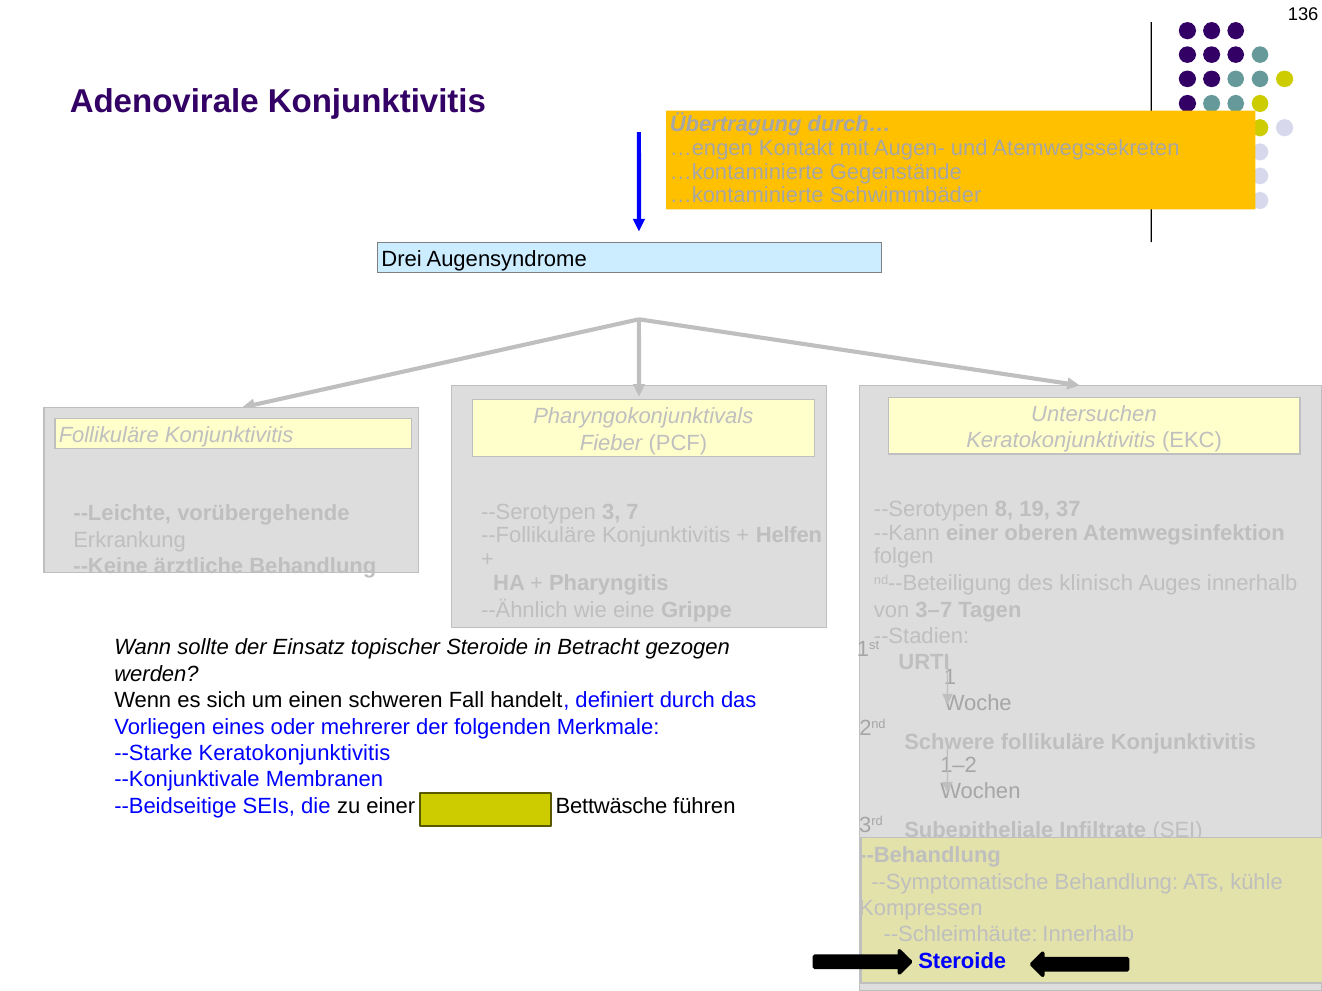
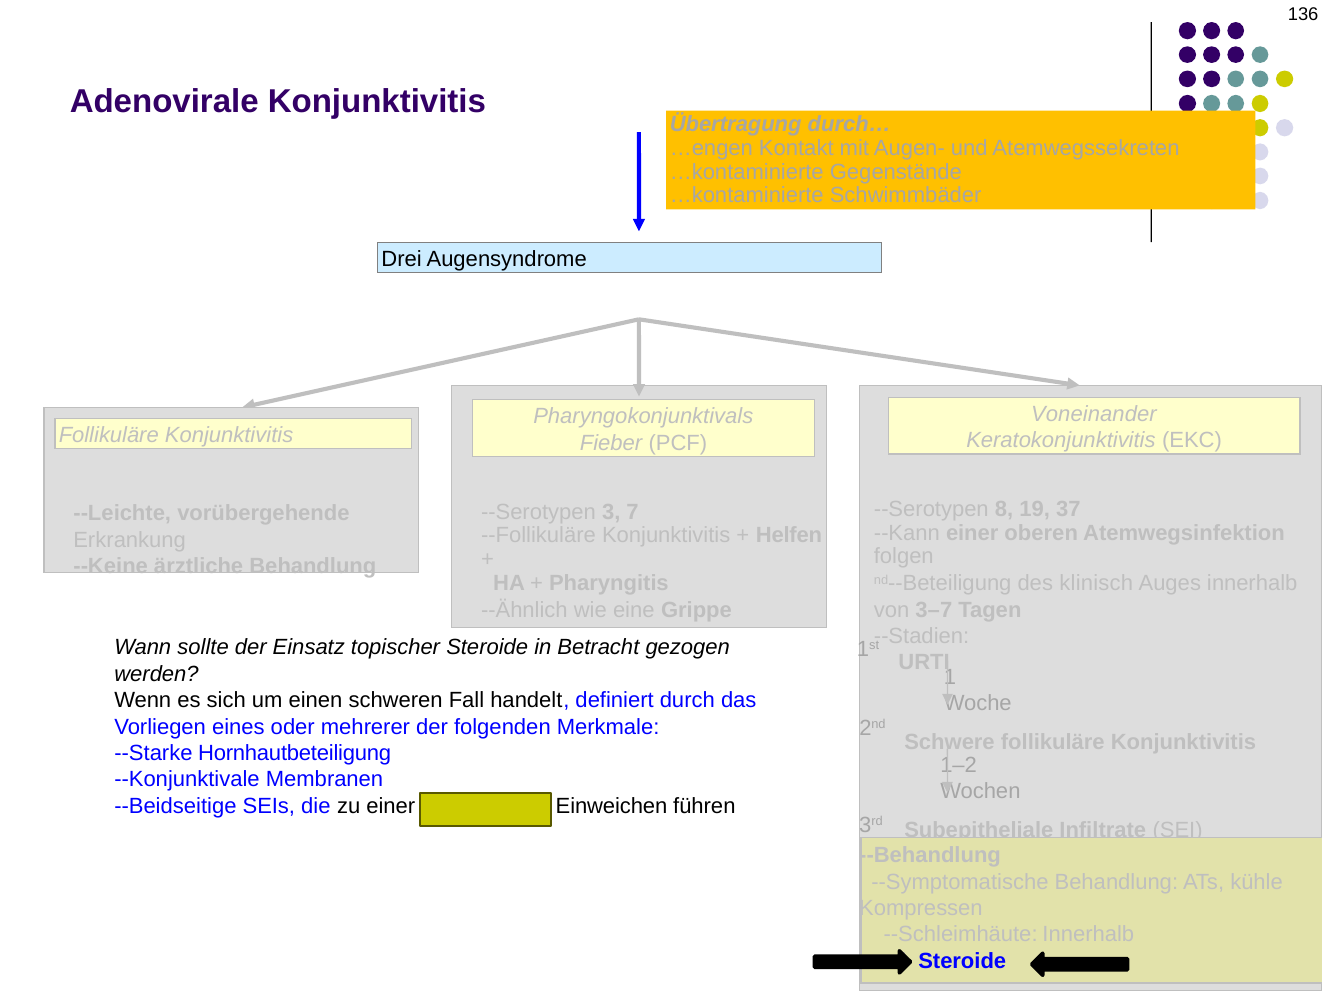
Untersuchen: Untersuchen -> Voneinander (1094, 414)
--Starke Keratokonjunktivitis: Keratokonjunktivitis -> Hornhautbeteiligung (295, 754)
Bettwäsche: Bettwäsche -> Einweichen (611, 807)
